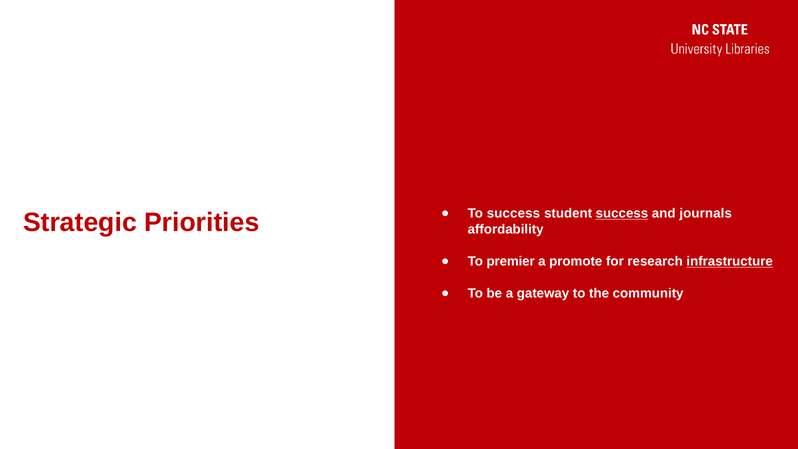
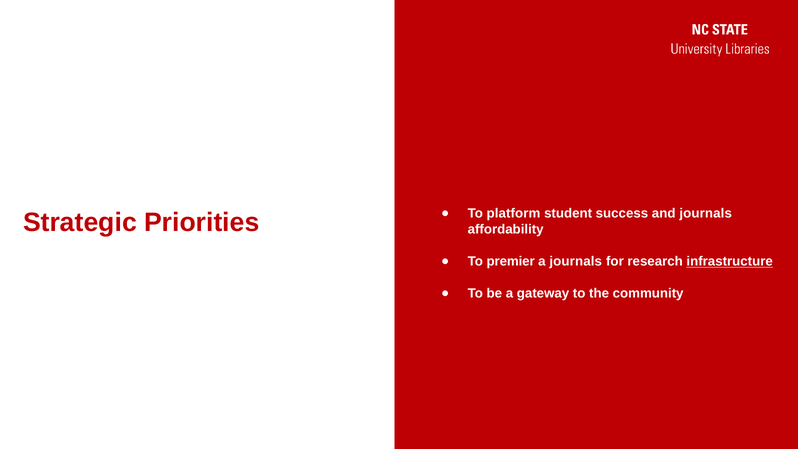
To success: success -> platform (513, 214)
success underline: present -> none (622, 214)
a promote: promote -> journals (576, 261)
